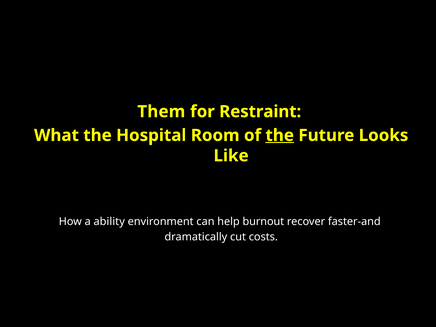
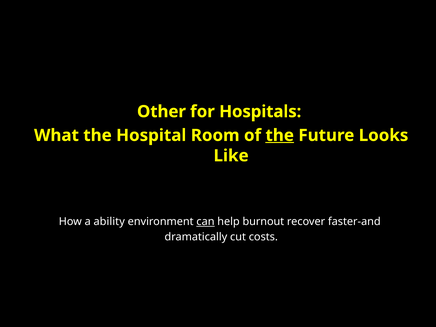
Them: Them -> Other (161, 112)
Restraint: Restraint -> Hospitals (260, 112)
can underline: none -> present (205, 222)
